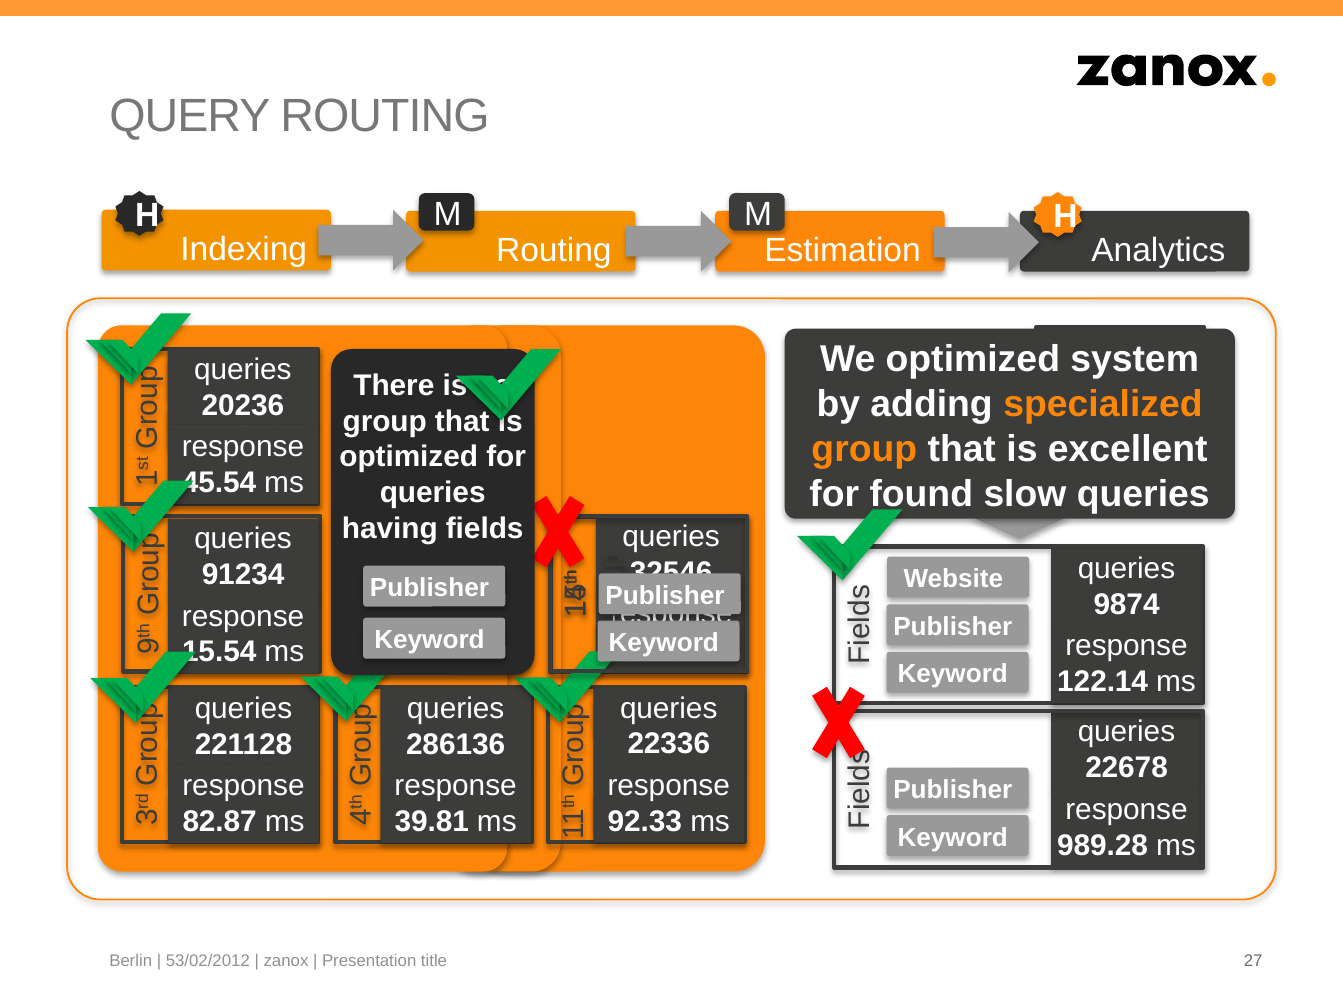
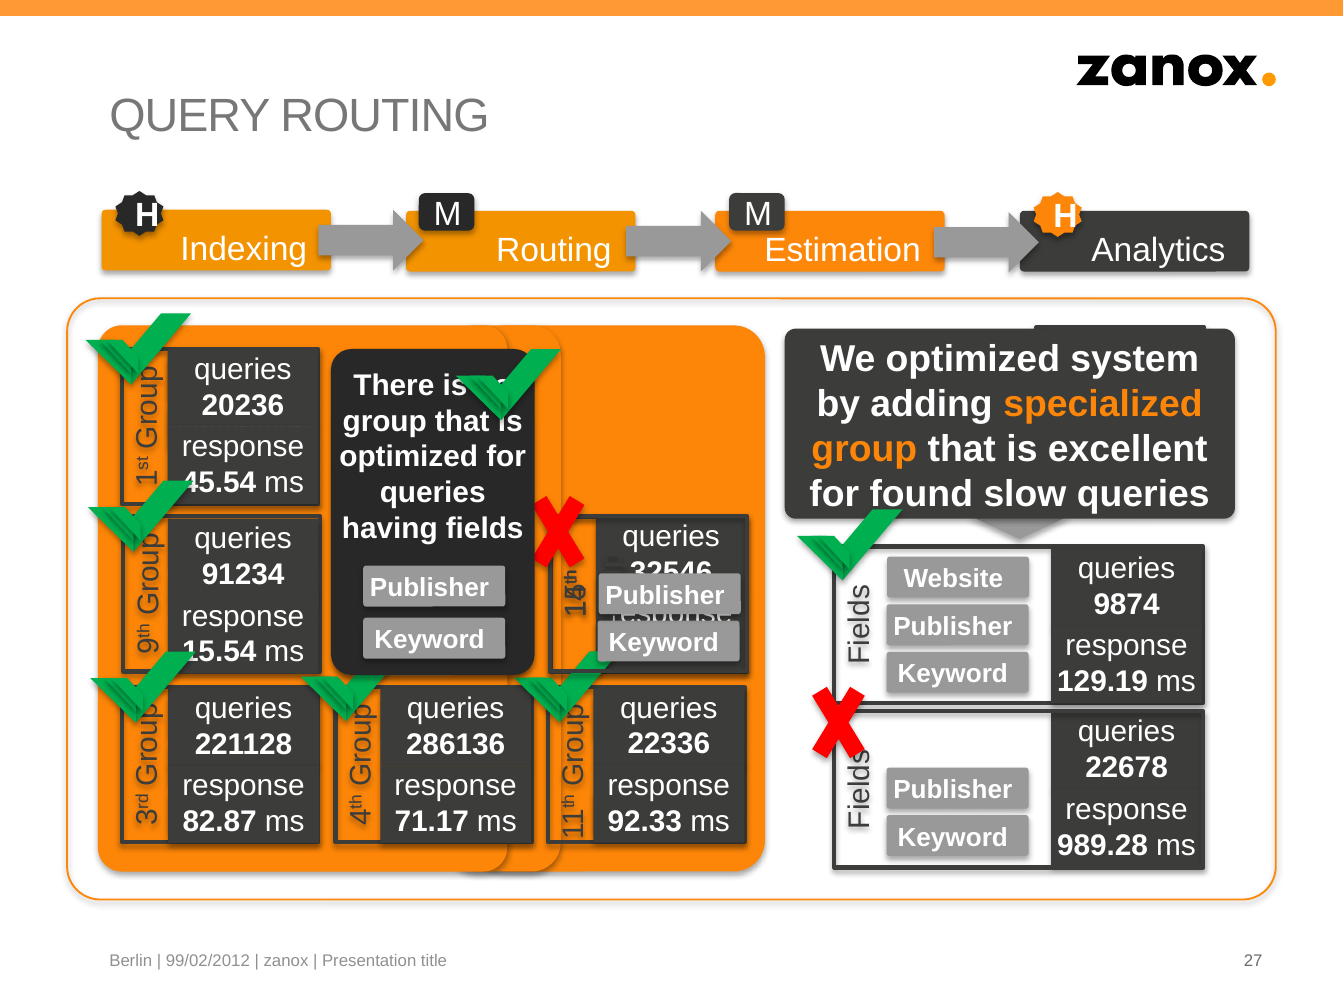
122.14: 122.14 -> 129.19 (1103, 682)
39.81: 39.81 -> 71.17 (432, 822)
53/02/2012: 53/02/2012 -> 99/02/2012 (208, 961)
